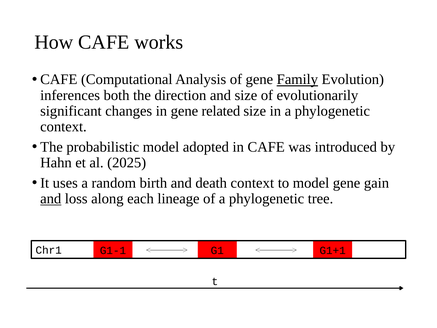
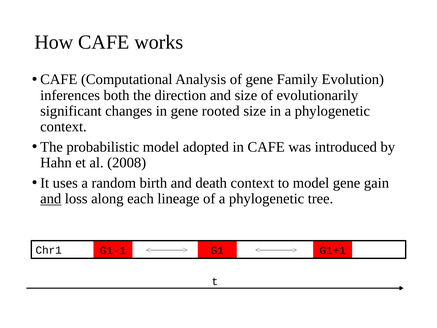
Family underline: present -> none (297, 79)
related: related -> rooted (221, 111)
2025: 2025 -> 2008 (127, 163)
